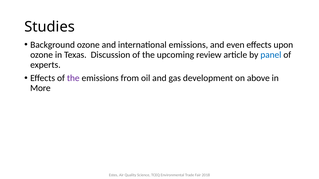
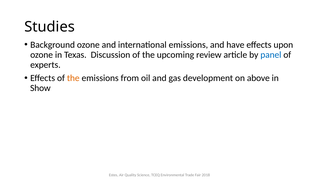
even: even -> have (235, 45)
the colour: purple -> orange (73, 78)
More: More -> Show (40, 88)
